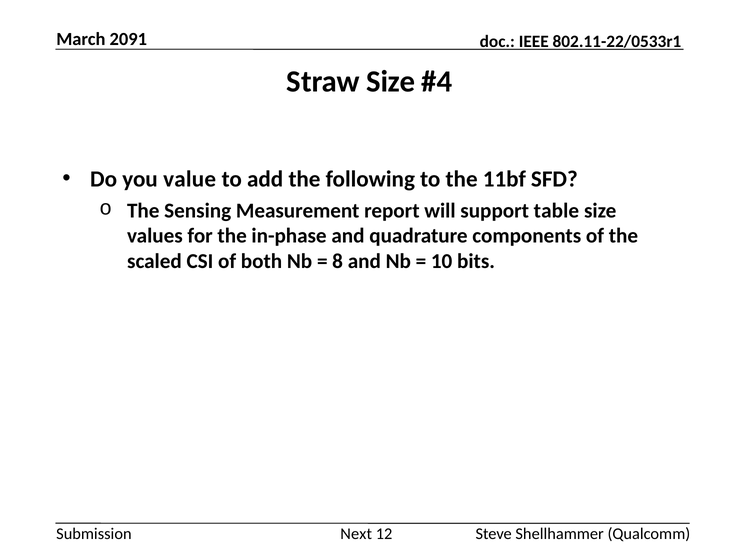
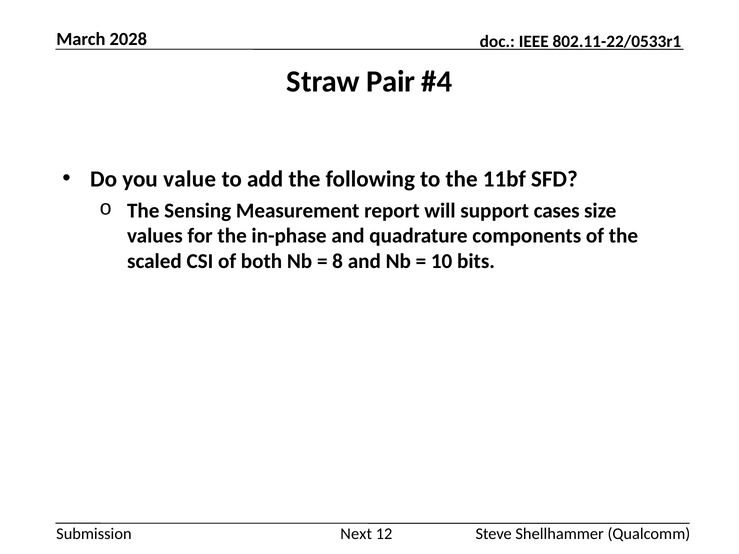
2091: 2091 -> 2028 (128, 39)
Straw Size: Size -> Pair (391, 82)
table: table -> cases (557, 211)
